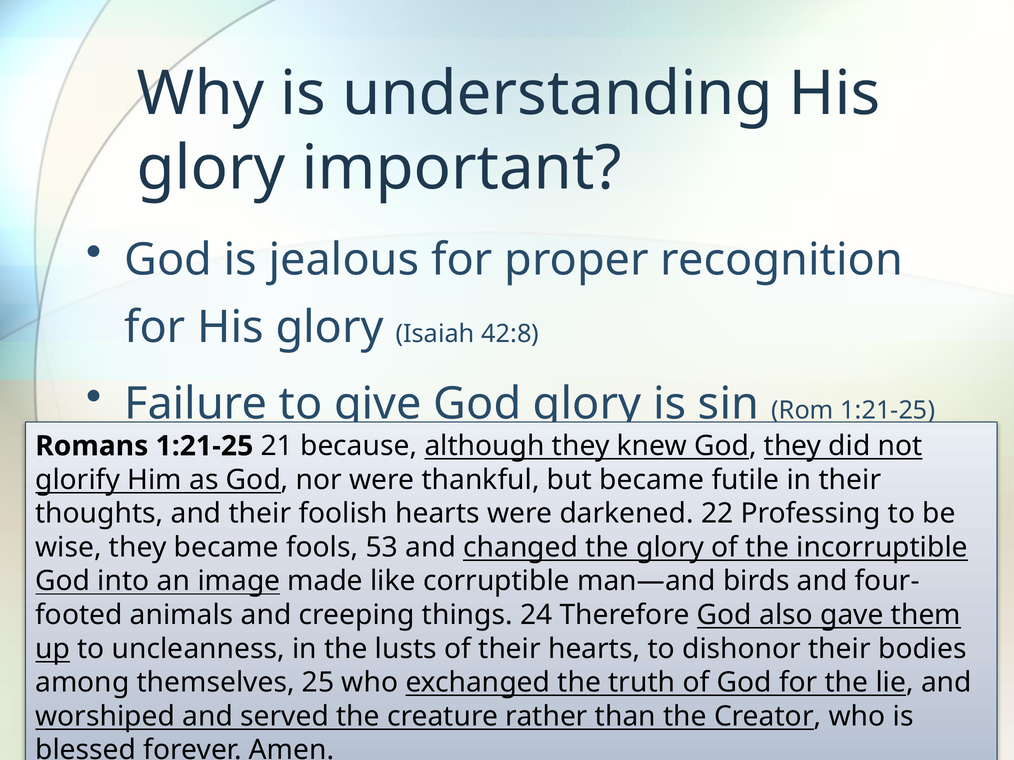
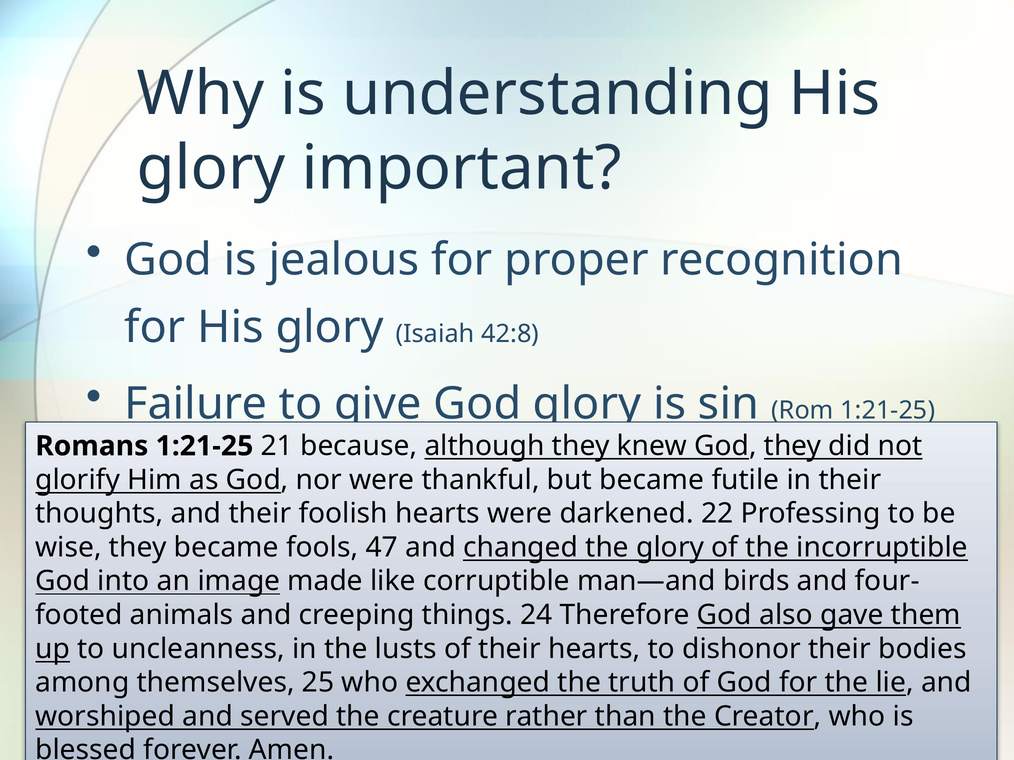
53: 53 -> 47 (382, 548)
